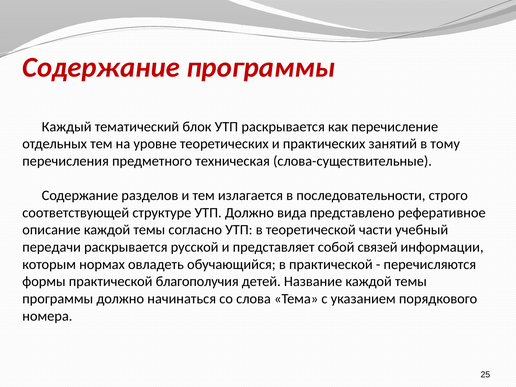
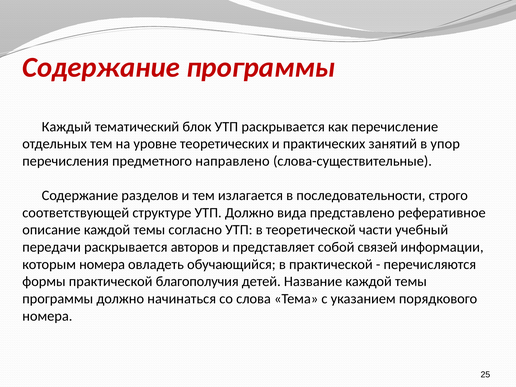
тому: тому -> упор (445, 144)
техническая: техническая -> направлено (232, 161)
русской: русской -> авторов (195, 247)
которым нормах: нормах -> номера (102, 264)
